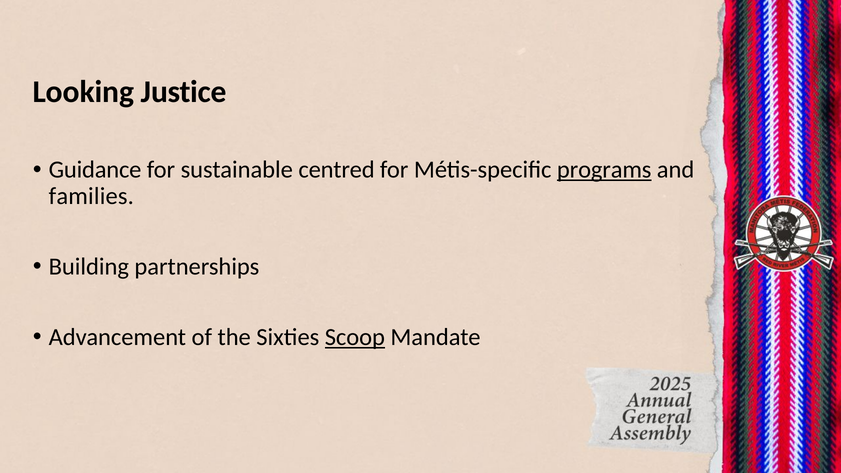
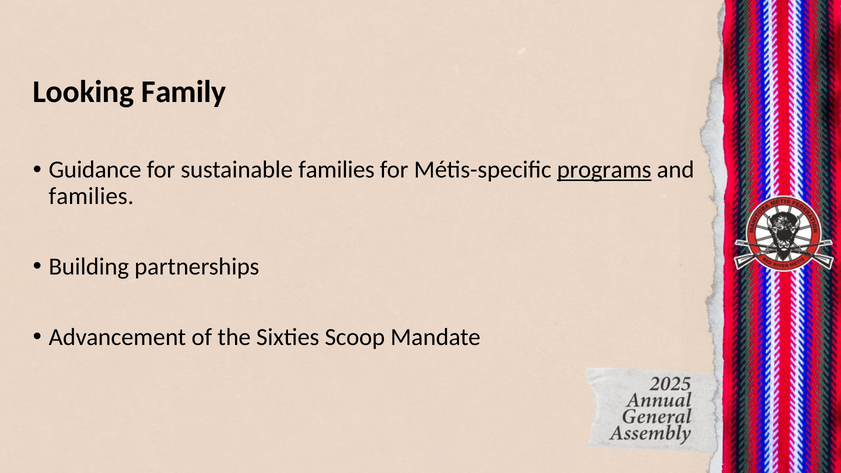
Justice: Justice -> Family (184, 92)
sustainable centred: centred -> families (337, 170)
Scoop underline: present -> none (355, 337)
